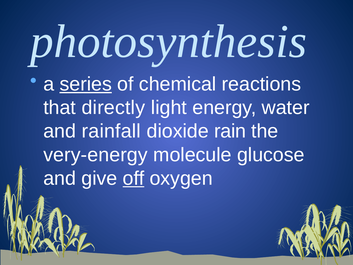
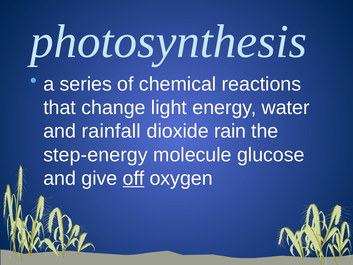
series underline: present -> none (86, 84)
directly: directly -> change (113, 108)
very-energy: very-energy -> step-energy (96, 155)
